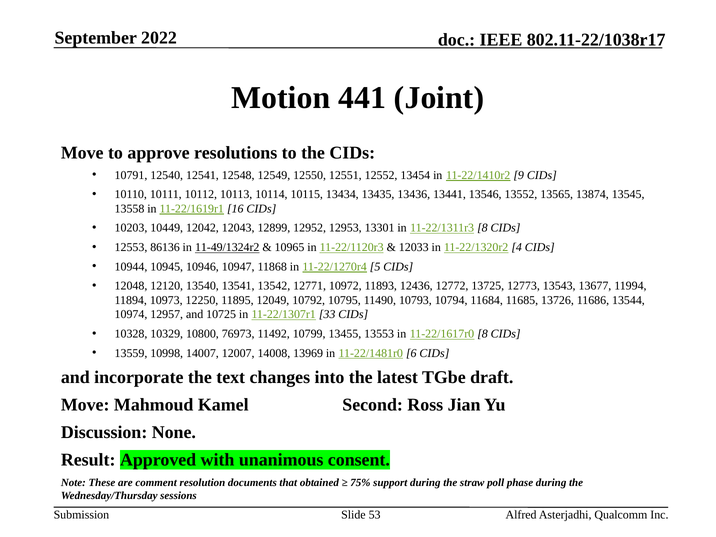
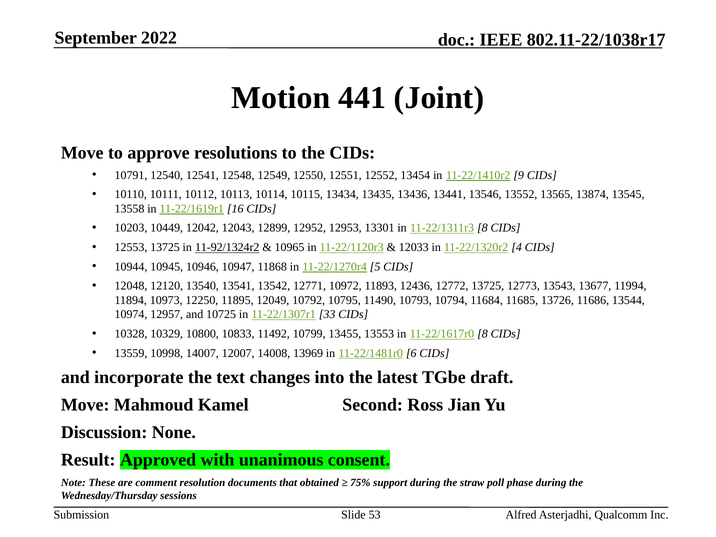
12553 86136: 86136 -> 13725 (165, 247)
11-49/1324r2: 11-49/1324r2 -> 11-92/1324r2 (227, 247)
76973: 76973 -> 10833 (238, 334)
